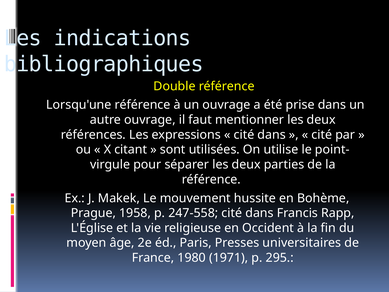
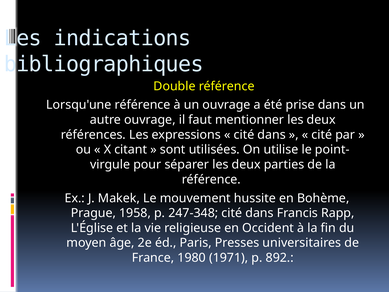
247-558: 247-558 -> 247-348 (193, 213)
295: 295 -> 892 (280, 258)
